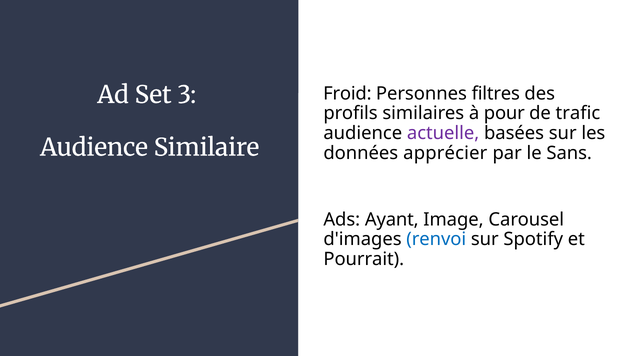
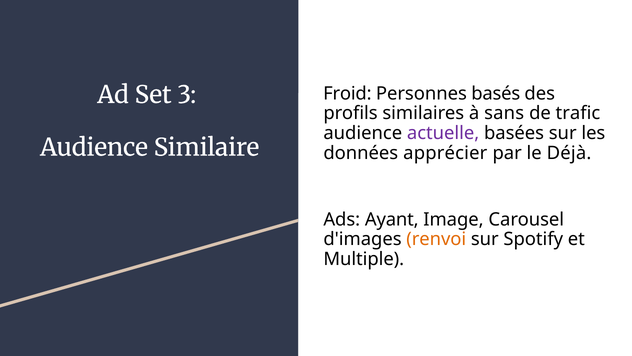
filtres: filtres -> basés (496, 93)
pour: pour -> sans (504, 113)
Sans: Sans -> Déjà (569, 153)
renvoi colour: blue -> orange (436, 239)
Pourrait: Pourrait -> Multiple (364, 259)
